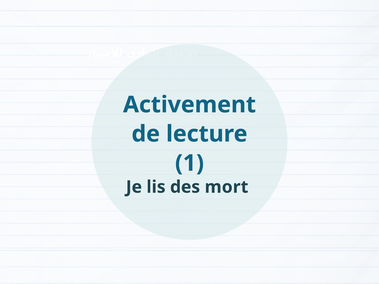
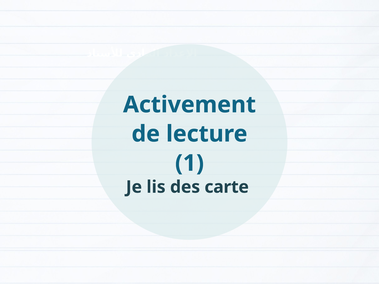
mort: mort -> carte (227, 187)
